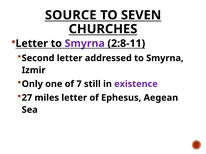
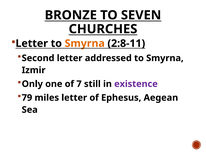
SOURCE: SOURCE -> BRONZE (71, 15)
Smyrna colour: purple -> orange (85, 44)
27: 27 -> 79 (27, 98)
